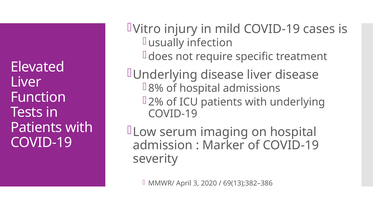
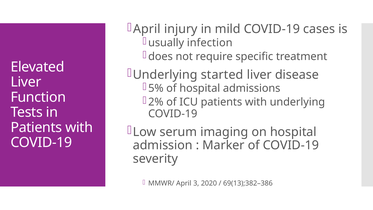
Vitro: Vitro -> April (147, 29)
Underlying disease: disease -> started (222, 75)
8%: 8% -> 5% (156, 88)
